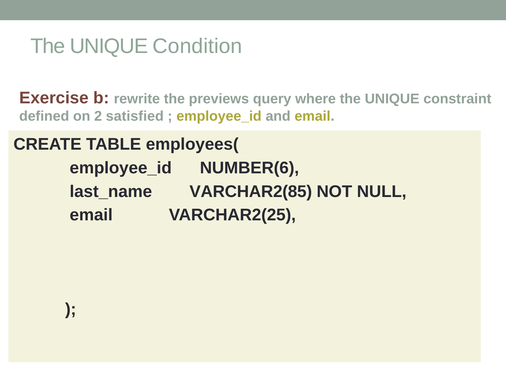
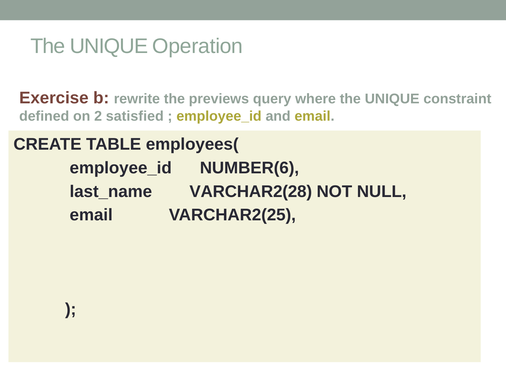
Condition: Condition -> Operation (198, 46)
VARCHAR2(85: VARCHAR2(85 -> VARCHAR2(28 (251, 192)
